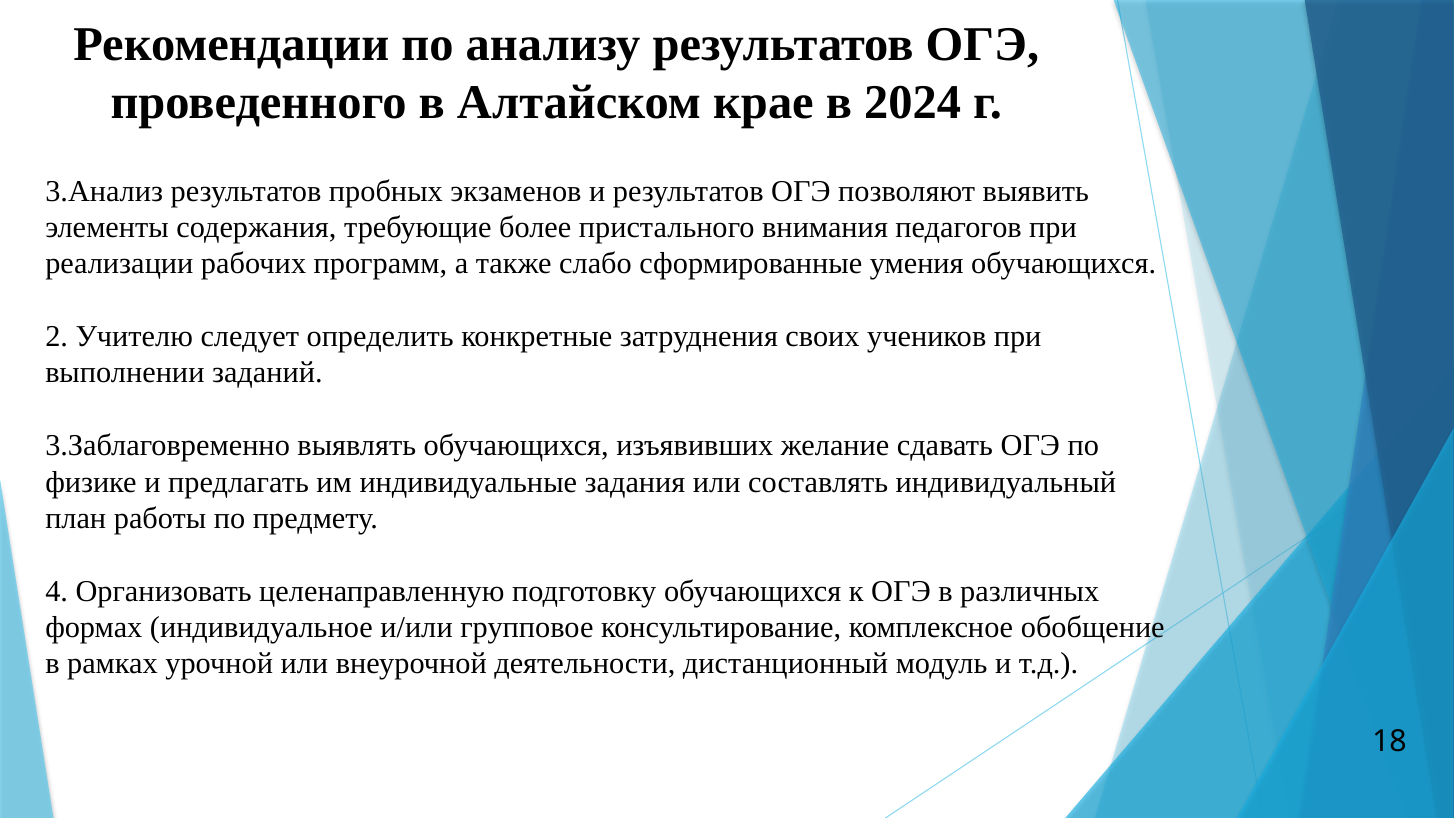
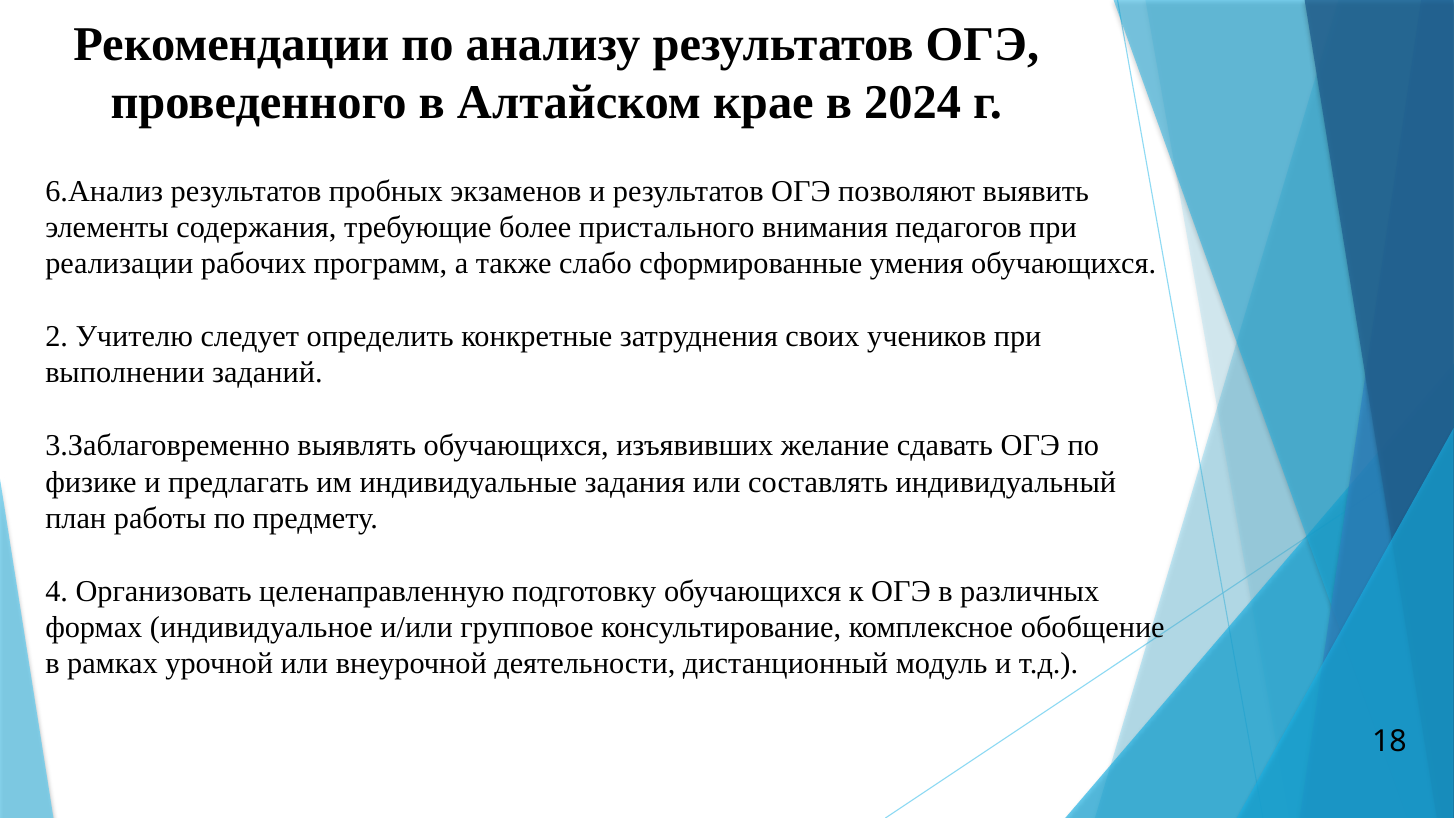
3.Анализ: 3.Анализ -> 6.Анализ (104, 191)
